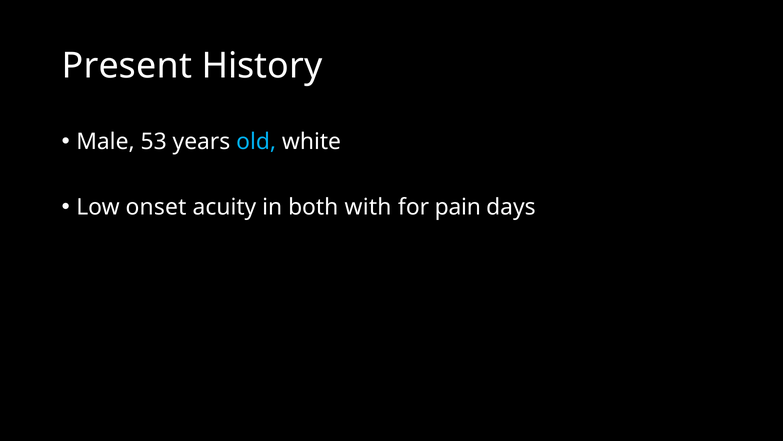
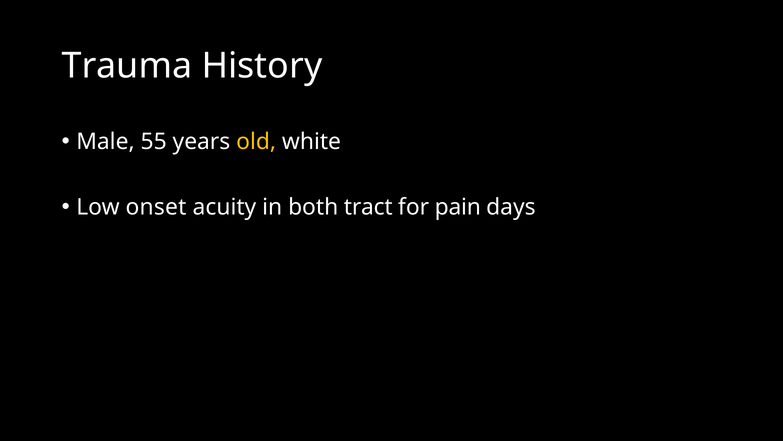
Present: Present -> Trauma (127, 66)
53: 53 -> 55 (154, 141)
old colour: light blue -> yellow (256, 141)
with: with -> tract (368, 207)
